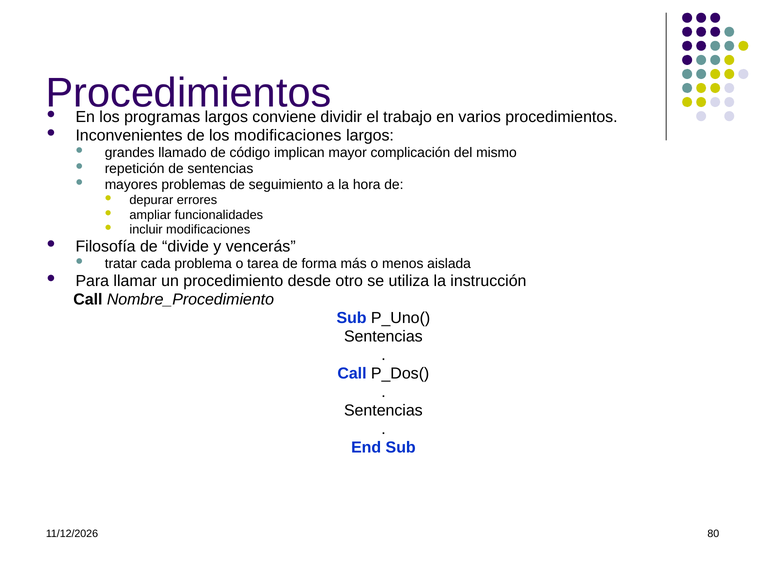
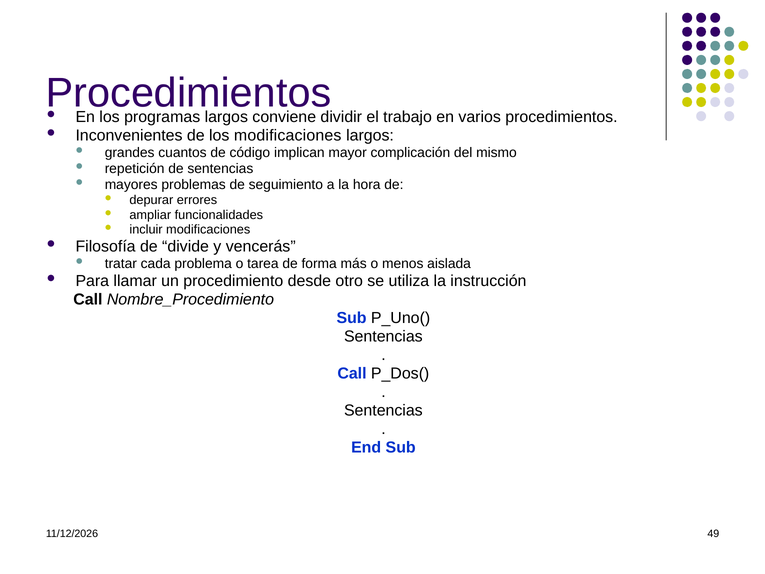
llamado: llamado -> cuantos (182, 153)
80: 80 -> 49 (713, 534)
